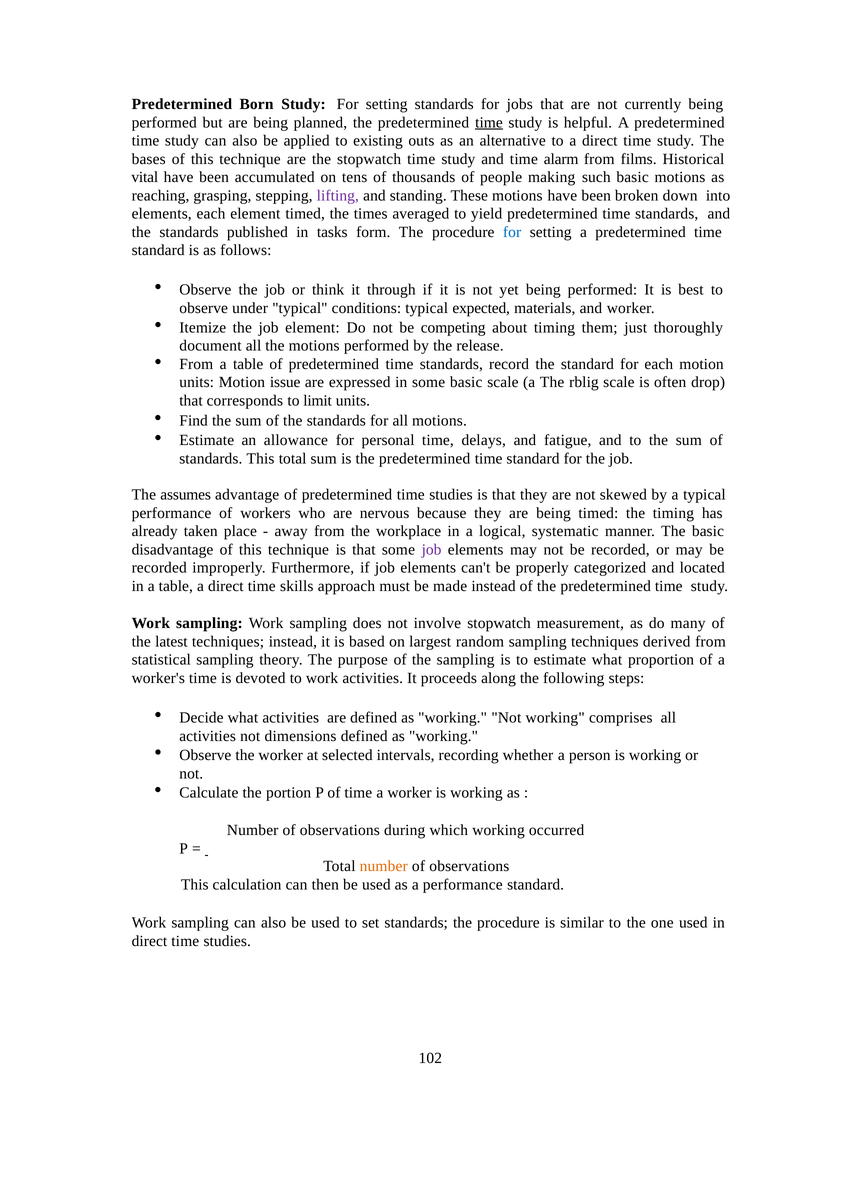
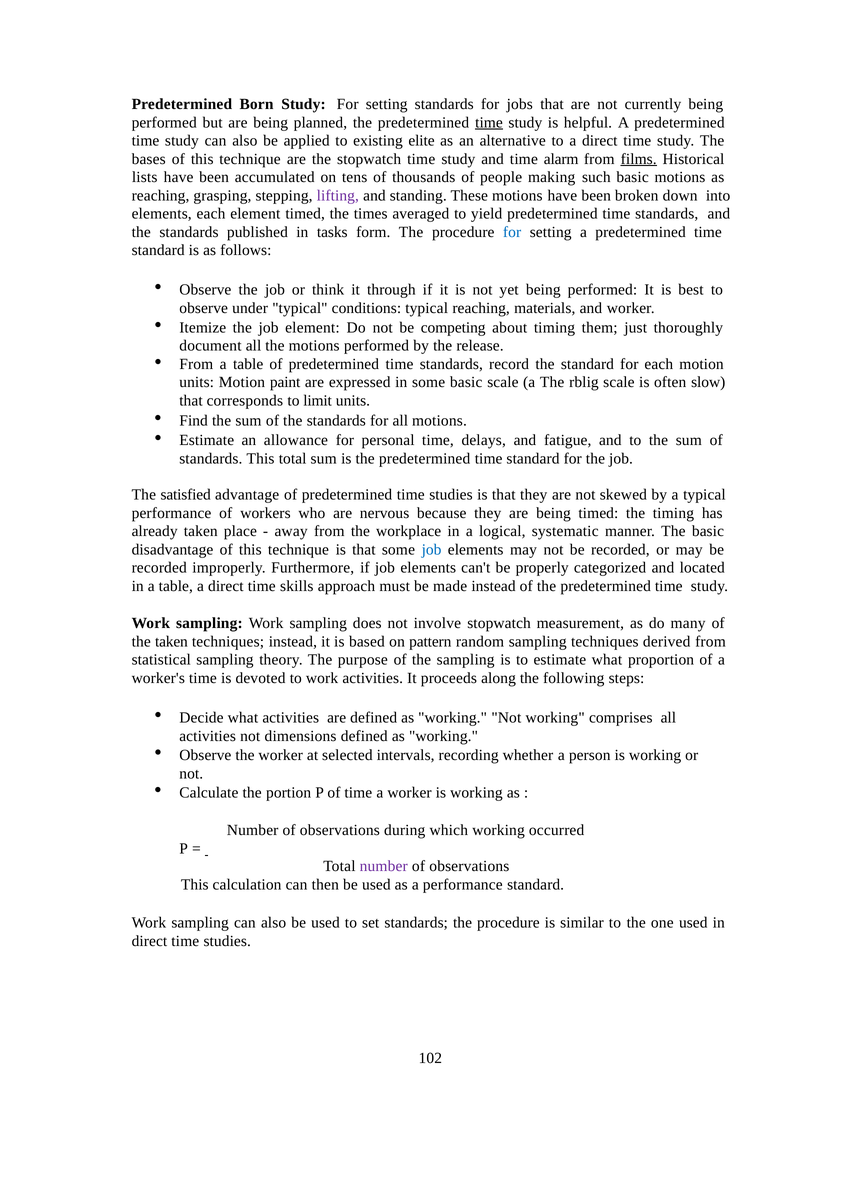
outs: outs -> elite (422, 141)
films underline: none -> present (639, 159)
vital: vital -> lists (145, 177)
typical expected: expected -> reaching (481, 308)
issue: issue -> paint (285, 382)
drop: drop -> slow (708, 382)
assumes: assumes -> satisfied (186, 495)
job colour: purple -> blue (432, 549)
the latest: latest -> taken (171, 641)
largest: largest -> pattern (430, 641)
number colour: orange -> purple (384, 866)
